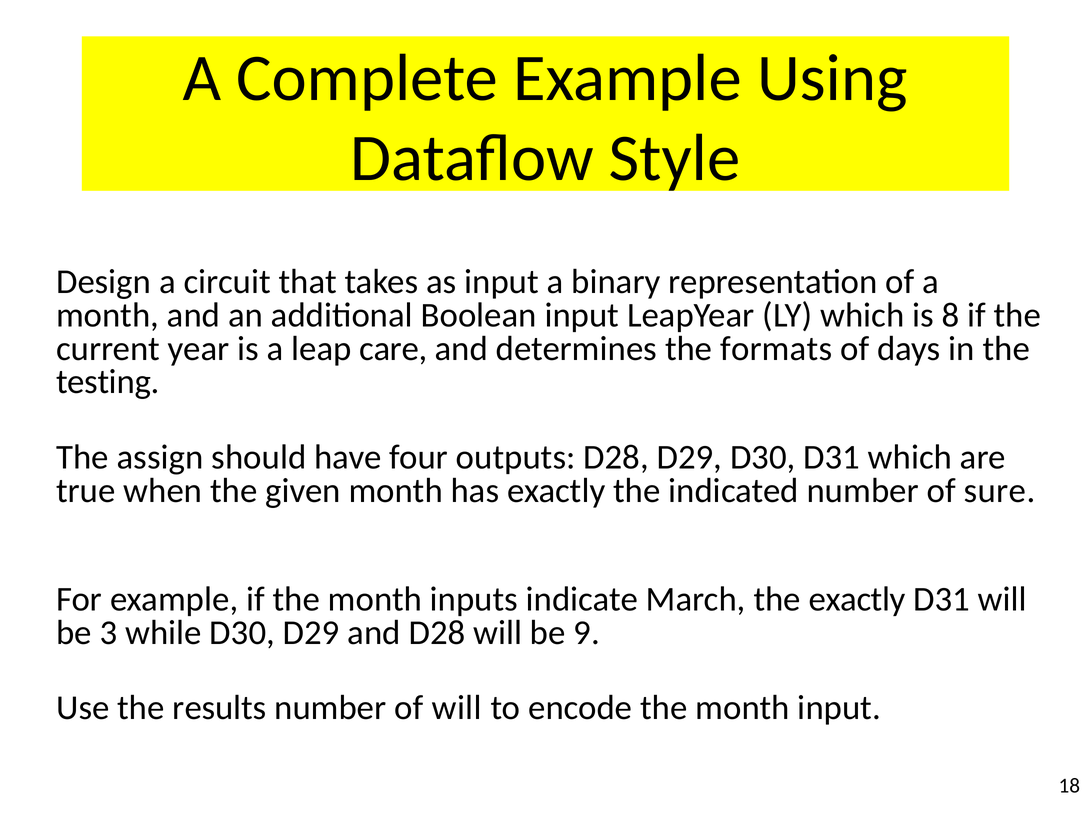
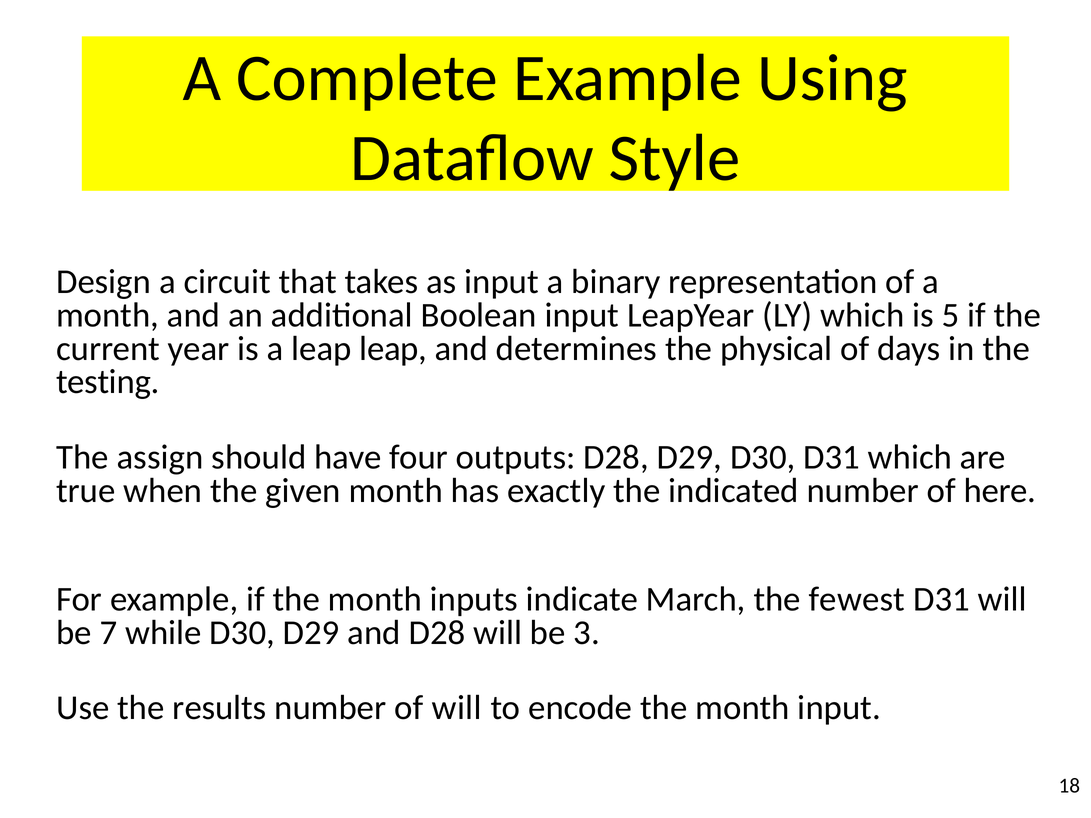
8: 8 -> 5 (951, 315)
leap care: care -> leap (393, 349)
formats: formats -> physical (776, 349)
sure: sure -> here (1000, 491)
the exactly: exactly -> fewest (857, 599)
3: 3 -> 7 (108, 633)
9: 9 -> 3 (587, 633)
